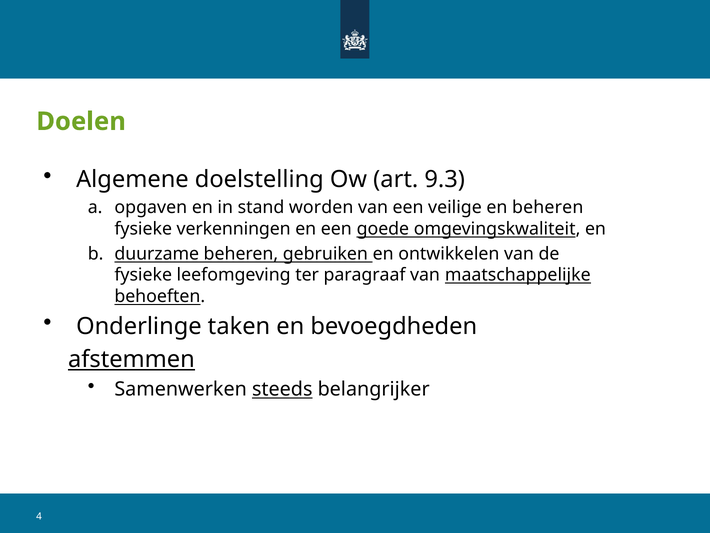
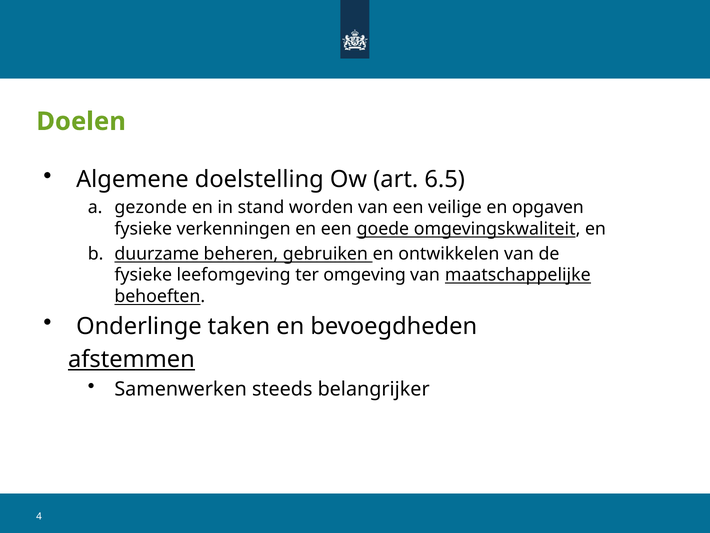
9.3: 9.3 -> 6.5 (445, 179)
opgaven: opgaven -> gezonde (151, 207)
en beheren: beheren -> opgaven (548, 207)
paragraaf: paragraaf -> omgeving (365, 275)
steeds underline: present -> none (282, 389)
